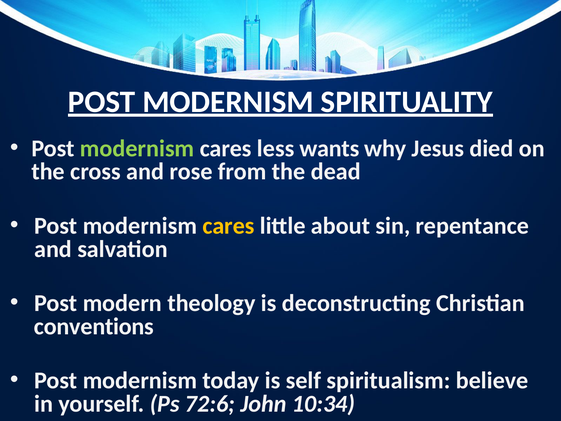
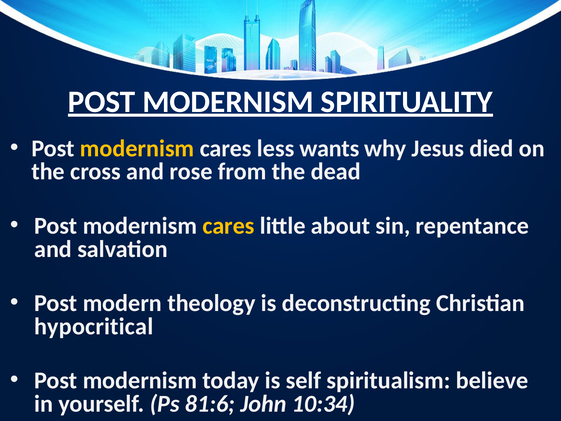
modernism colour: light green -> yellow (137, 148)
conventions: conventions -> hypocritical (94, 326)
72:6: 72:6 -> 81:6 (210, 404)
